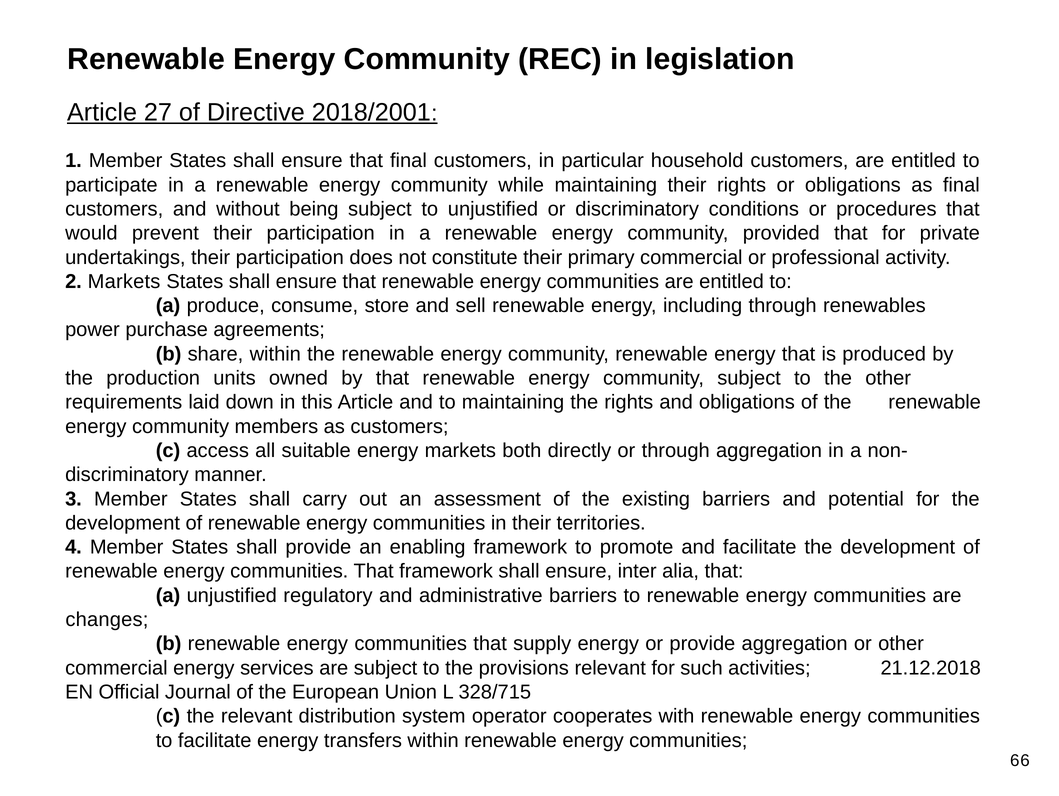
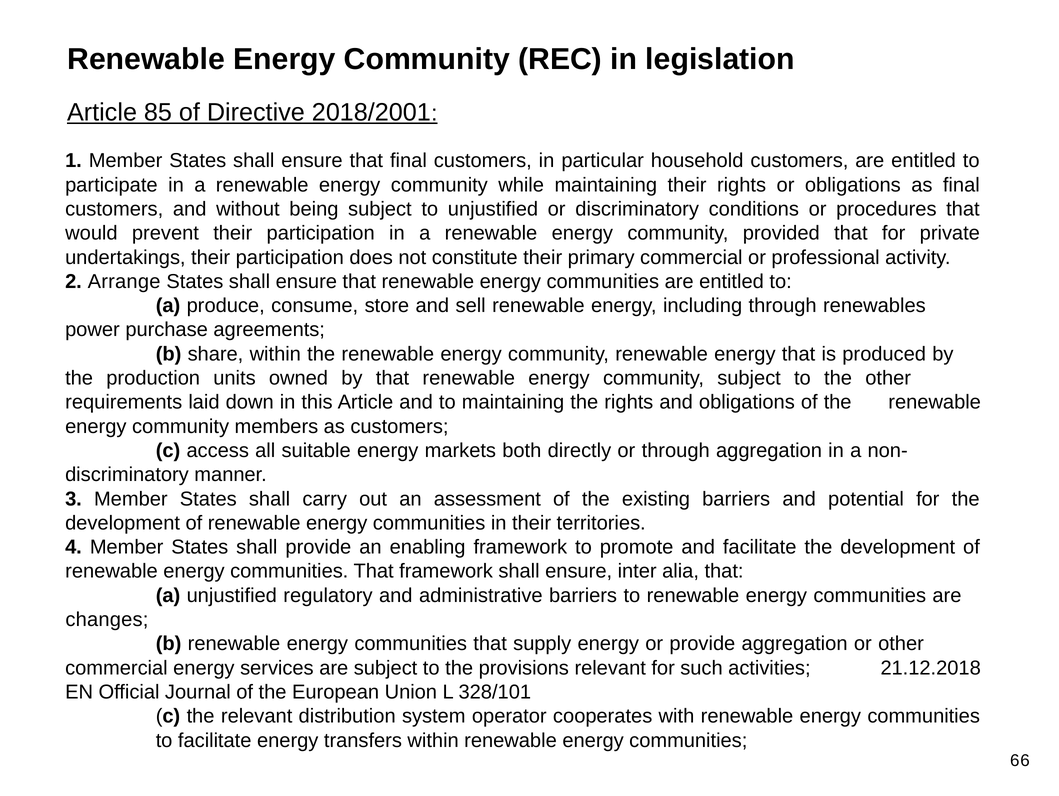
27: 27 -> 85 (158, 112)
2 Markets: Markets -> Arrange (124, 281)
328/715: 328/715 -> 328/101 (495, 692)
